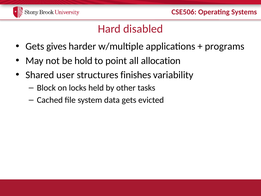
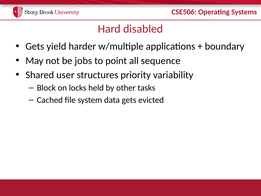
gives: gives -> yield (56, 46)
programs: programs -> boundary (225, 46)
hold: hold -> jobs (83, 61)
allocation: allocation -> sequence (161, 61)
finishes: finishes -> priority (136, 75)
